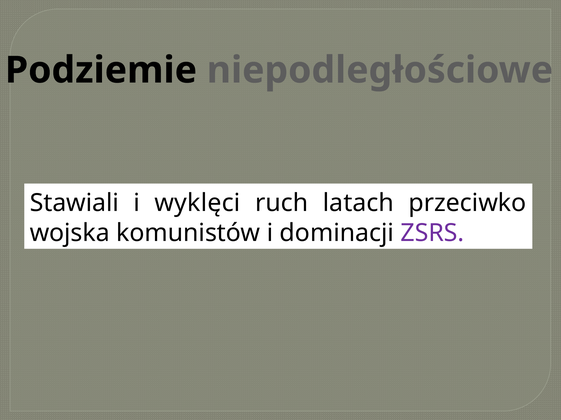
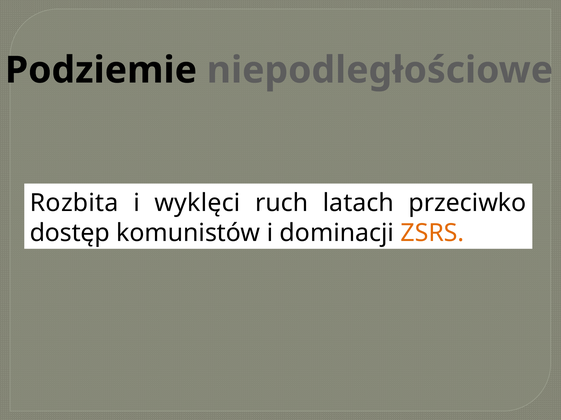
Stawiali: Stawiali -> Rozbita (74, 203)
wojska: wojska -> dostęp (70, 233)
ZSRS colour: purple -> orange (432, 233)
